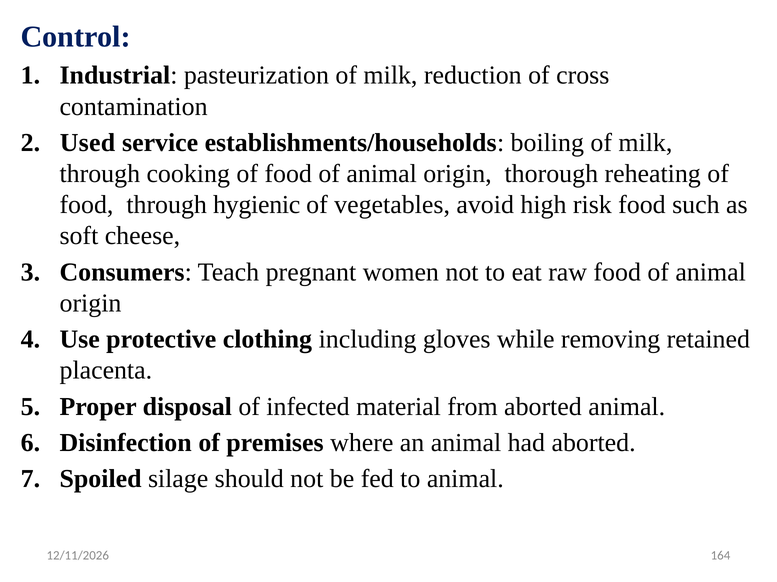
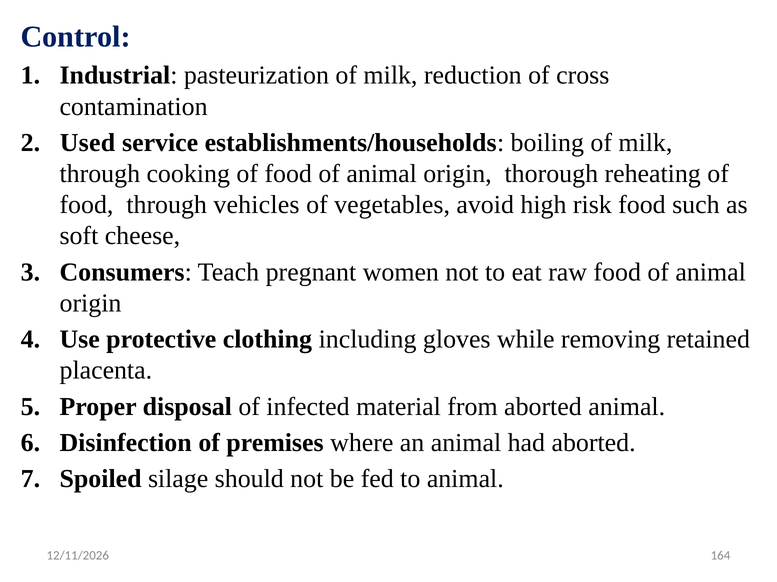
hygienic: hygienic -> vehicles (256, 205)
